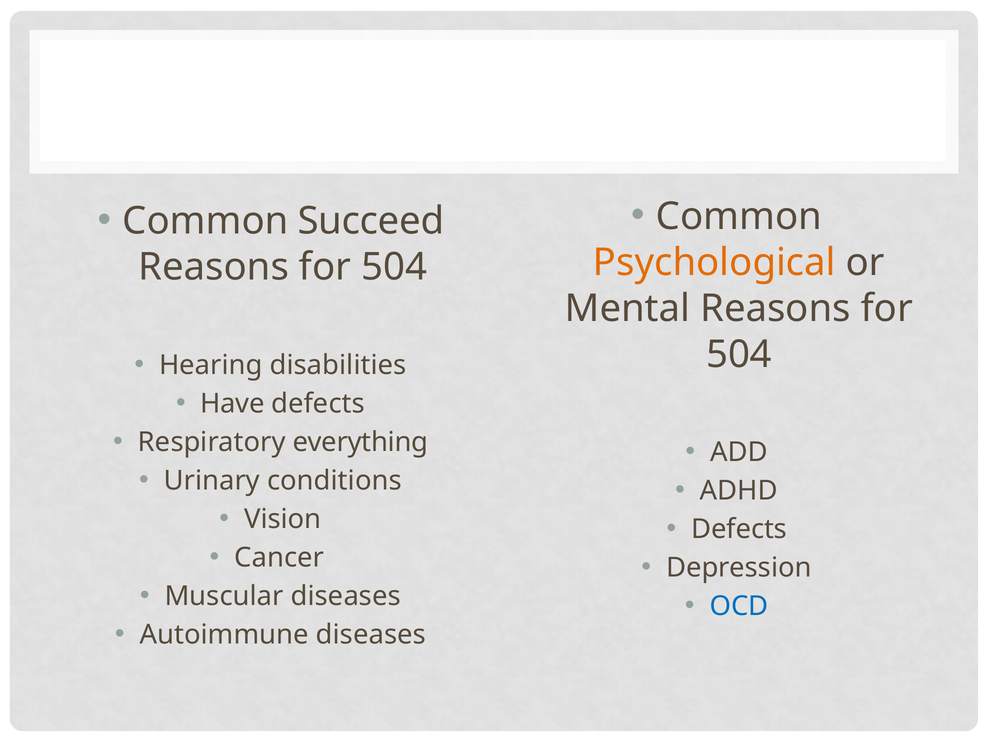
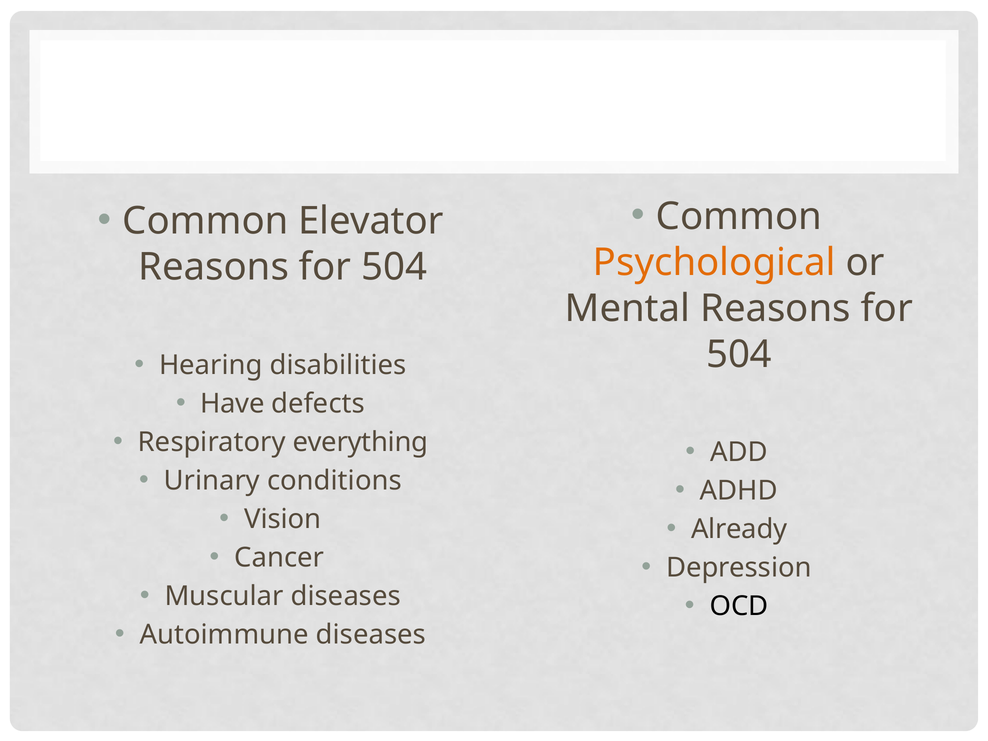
Succeed: Succeed -> Elevator (371, 221)
Defects: Defects -> Already (739, 529)
OCD colour: blue -> black (739, 606)
